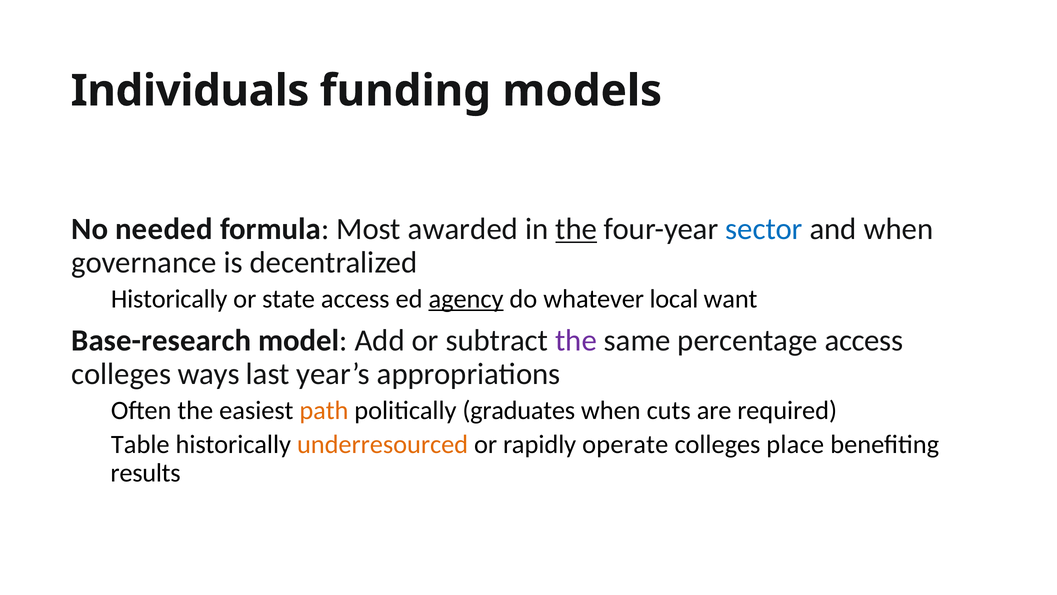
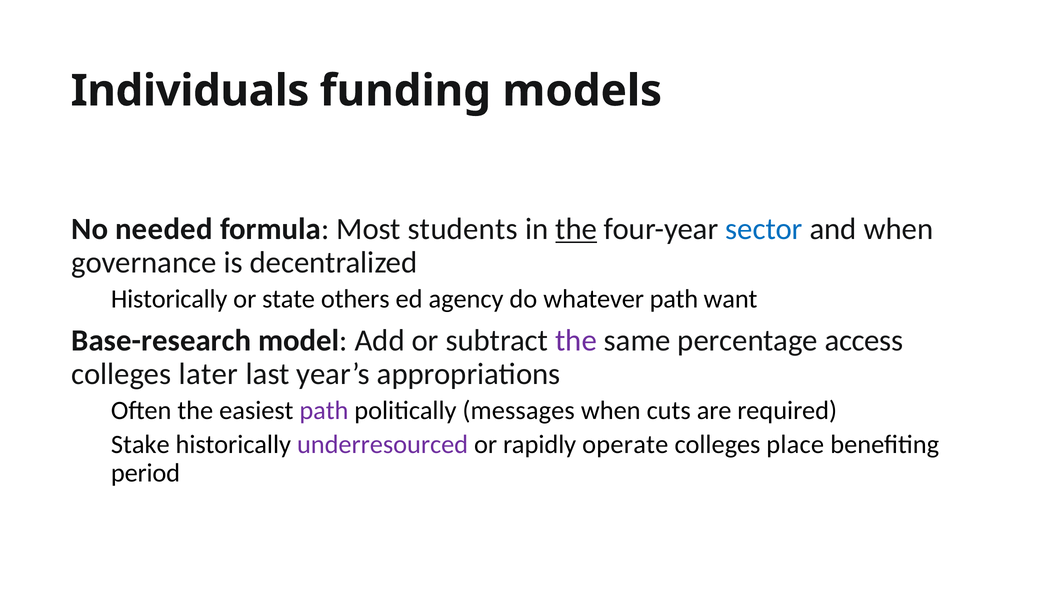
awarded: awarded -> students (463, 229)
state access: access -> others (355, 299)
agency underline: present -> none (466, 299)
whatever local: local -> path (674, 299)
ways: ways -> later (208, 374)
path colour: orange -> purple (324, 410)
graduates: graduates -> messages (519, 410)
Table: Table -> Stake (140, 444)
underresourced colour: orange -> purple (383, 444)
results: results -> period (146, 473)
